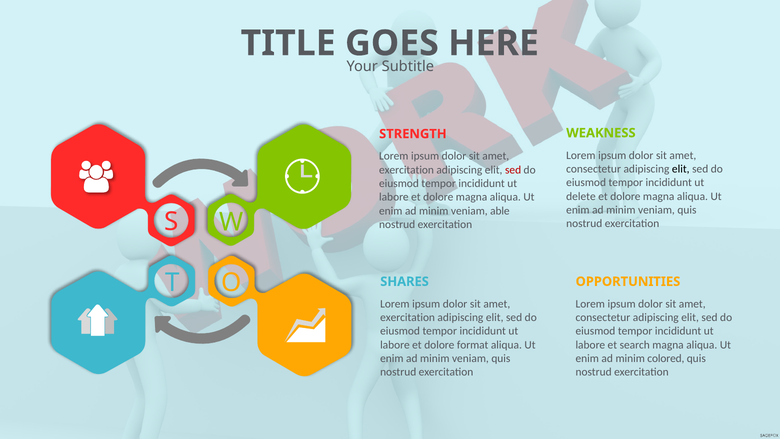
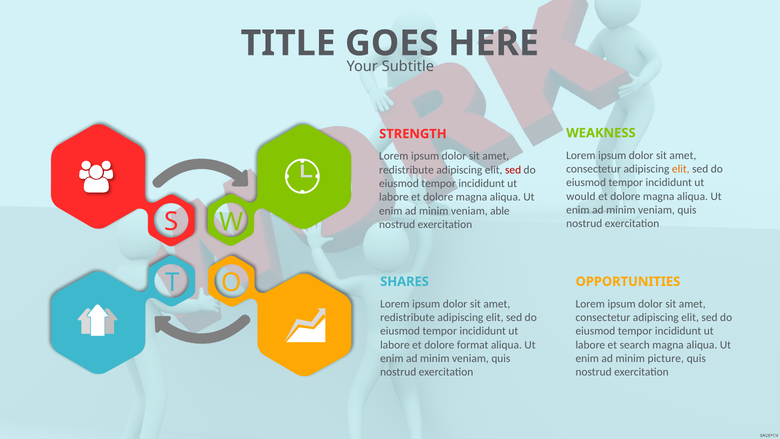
elit colour: black -> orange (681, 169)
exercitation: exercitation -> redistribute (406, 170)
delete: delete -> would (581, 196)
exercitation: exercitation -> redistribute (408, 317)
colored: colored -> picture (666, 358)
